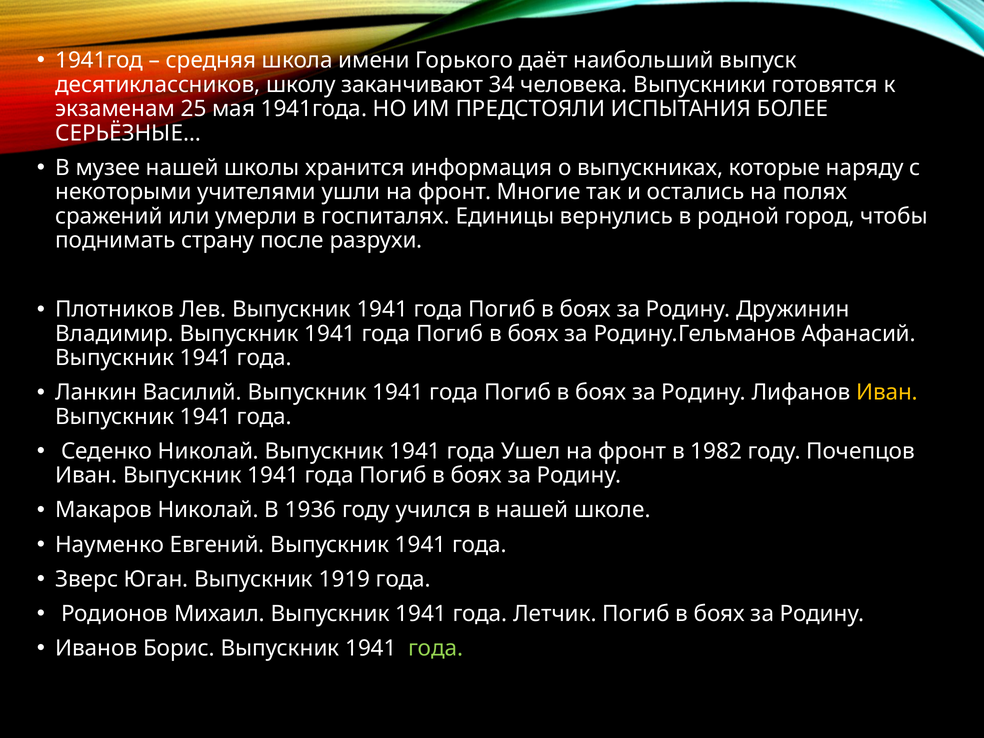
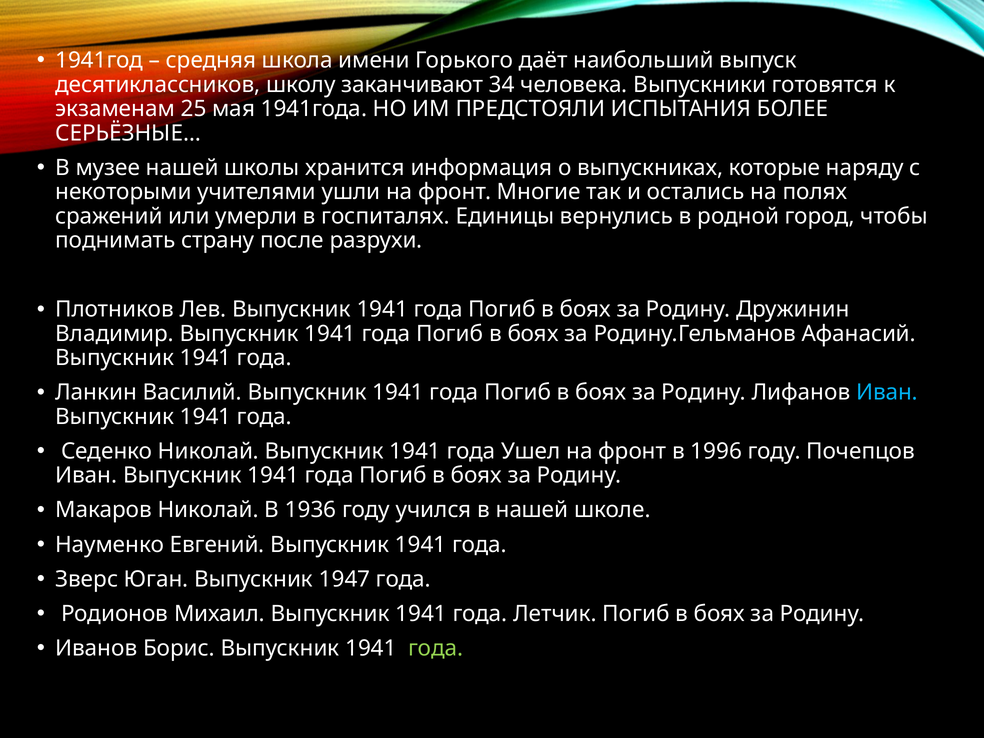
Иван colour: yellow -> light blue (887, 393)
1982: 1982 -> 1996 (716, 451)
1919: 1919 -> 1947 (345, 579)
